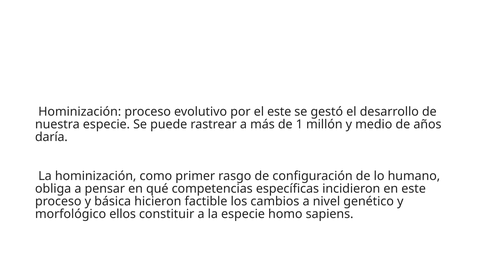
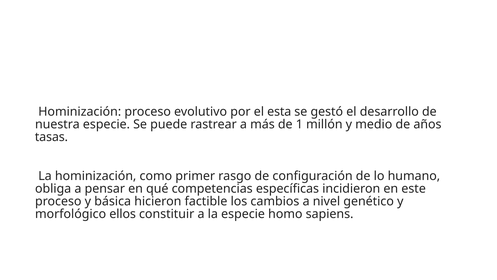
el este: este -> esta (279, 112)
daría: daría -> tasas (51, 137)
